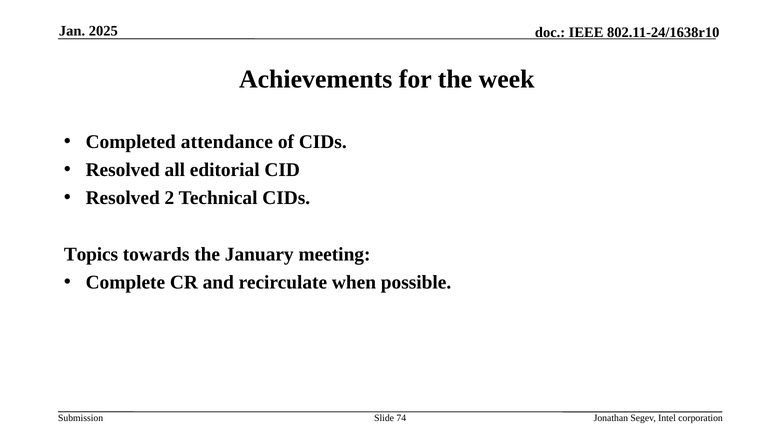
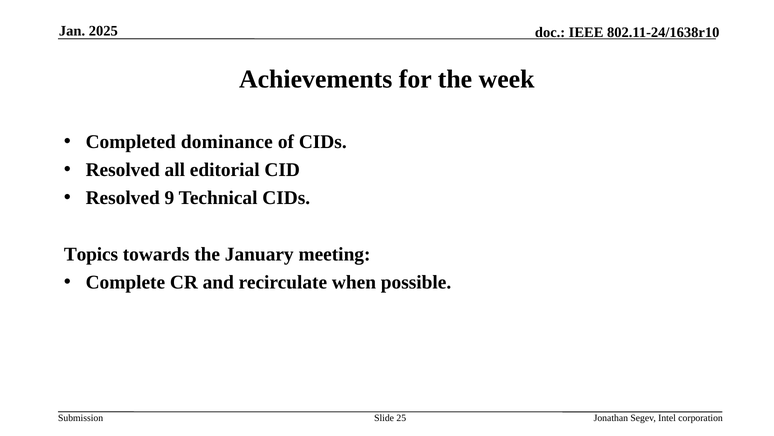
attendance: attendance -> dominance (227, 142)
2: 2 -> 9 (169, 198)
74: 74 -> 25 (401, 418)
